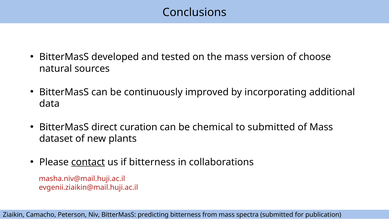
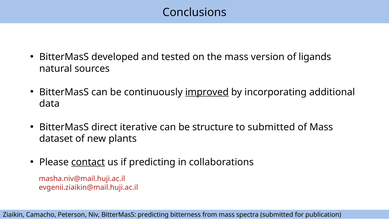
choose: choose -> ligands (315, 57)
improved underline: none -> present (207, 92)
curation: curation -> iterative (139, 127)
chemical: chemical -> structure (213, 127)
if bitterness: bitterness -> predicting (152, 162)
